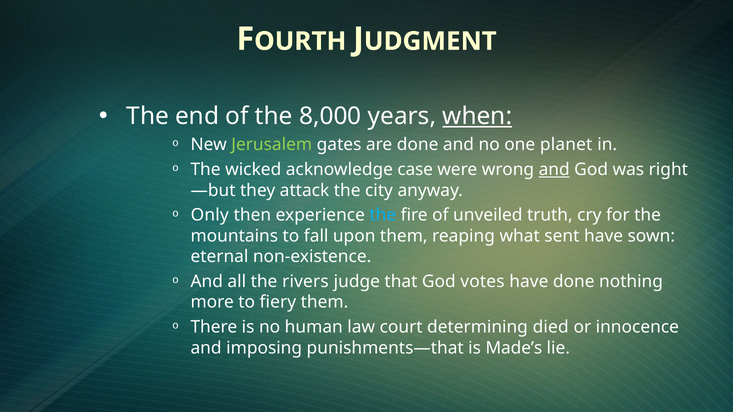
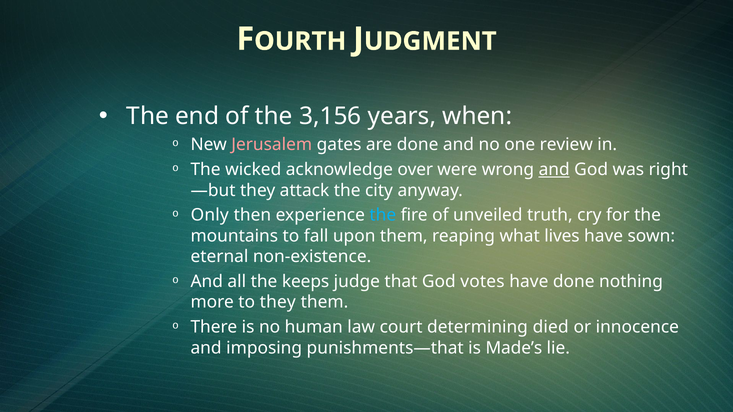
8,000: 8,000 -> 3,156 (330, 116)
when underline: present -> none (477, 116)
Jerusalem colour: light green -> pink (272, 145)
planet: planet -> review (566, 145)
case: case -> over (415, 170)
sent: sent -> lives (562, 236)
rivers: rivers -> keeps (306, 282)
to fiery: fiery -> they (278, 303)
